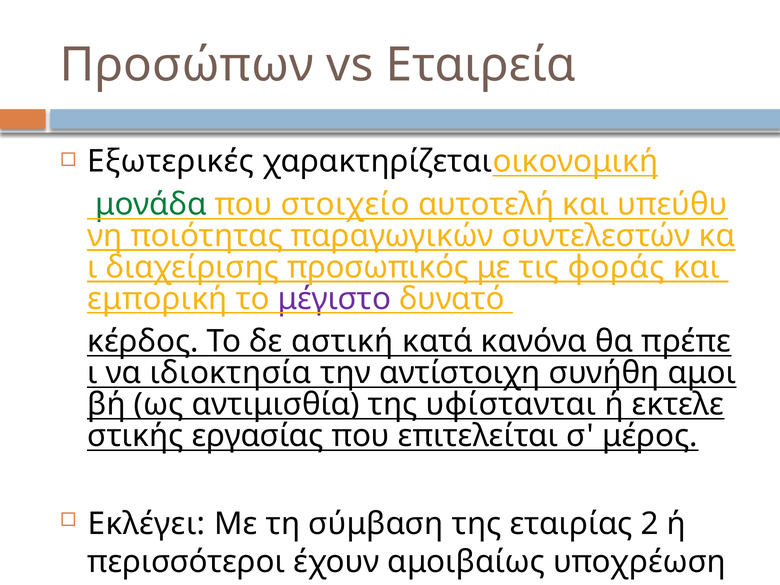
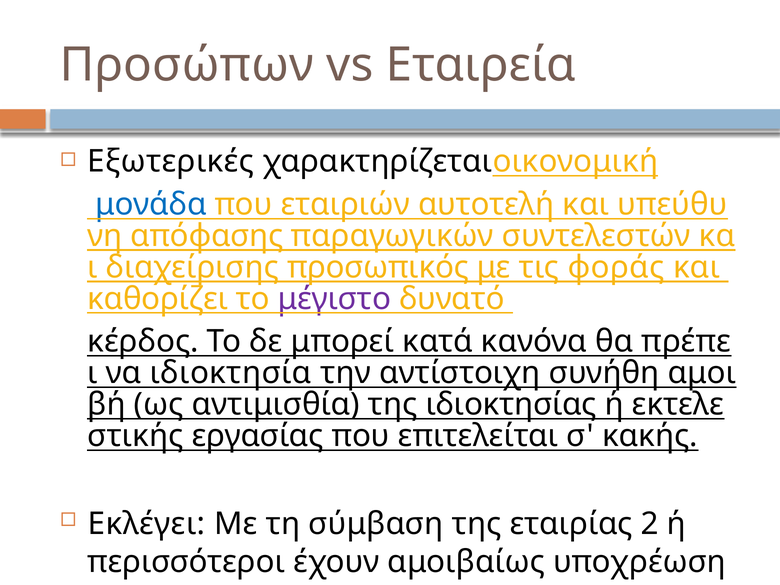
μονάδα colour: green -> blue (151, 204)
στοιχείο: στοιχείο -> εταιριών (345, 204)
ποιότητας: ποιότητας -> απόφασης (207, 236)
εμπορική: εμπορική -> καθορίζει (158, 299)
αστική: αστική -> μπορεί (342, 342)
υφίστανται: υφίστανται -> ιδιοκτησίας (511, 404)
μέρος: μέρος -> κακής (650, 436)
